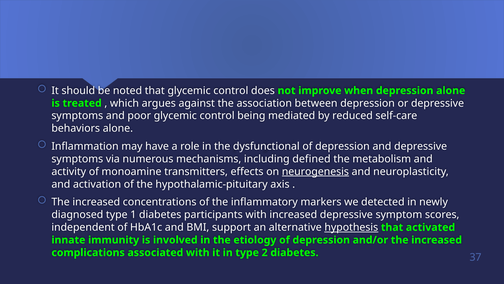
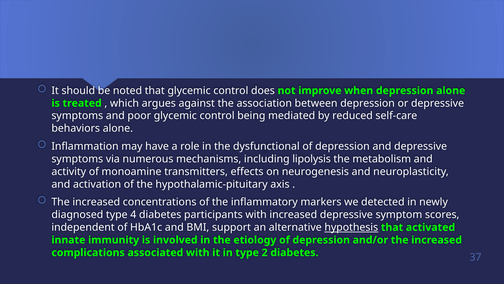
defined: defined -> lipolysis (312, 159)
neurogenesis underline: present -> none (315, 171)
1: 1 -> 4 (133, 214)
